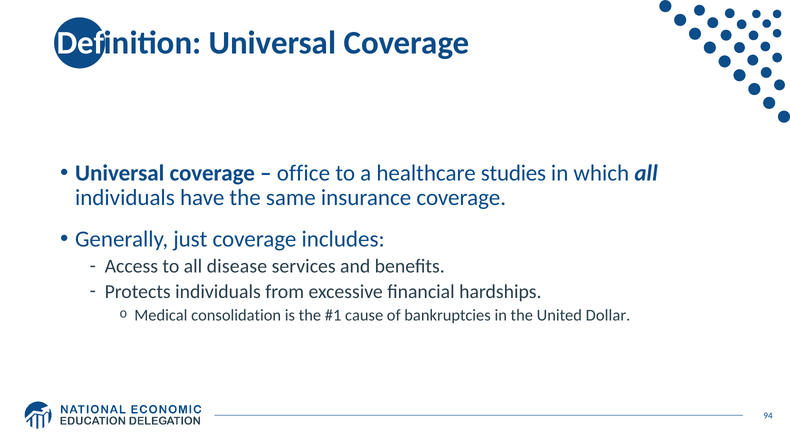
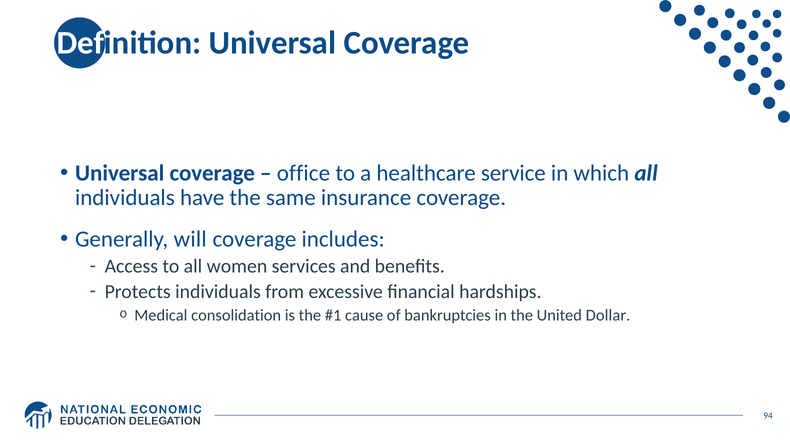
studies: studies -> service (513, 173)
just: just -> will (190, 239)
disease: disease -> women (237, 267)
